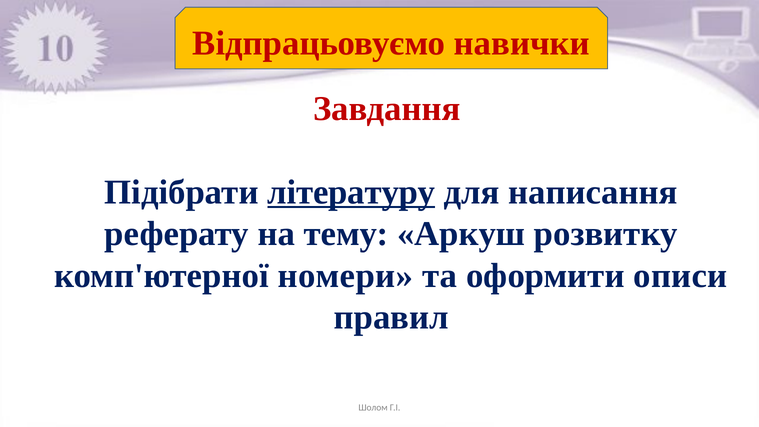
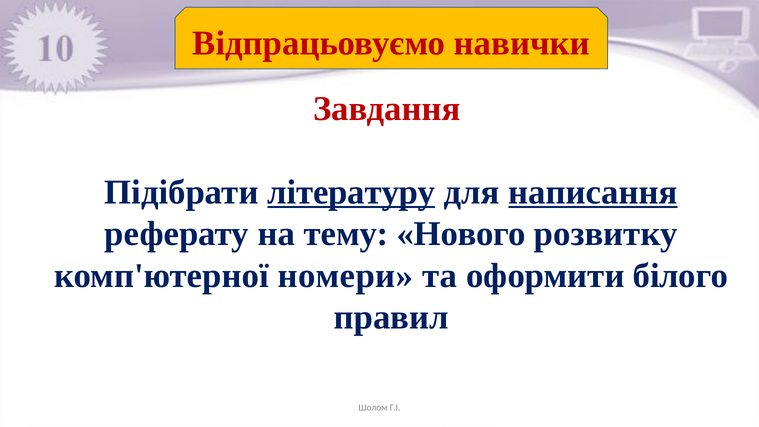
написання underline: none -> present (593, 192)
Аркуш: Аркуш -> Нового (461, 234)
описи: описи -> білого (681, 276)
